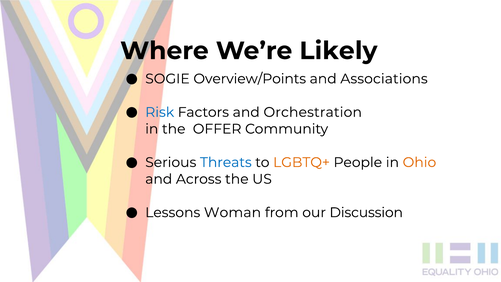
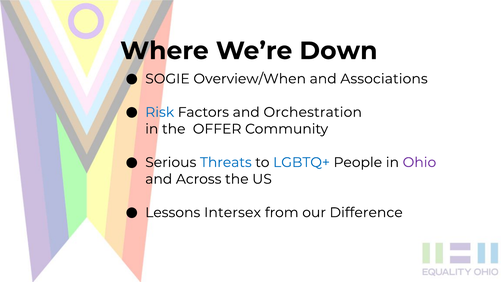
Likely: Likely -> Down (338, 51)
Overview/Points: Overview/Points -> Overview/When (250, 79)
LGBTQ+ colour: orange -> blue (302, 162)
Ohio colour: orange -> purple (419, 162)
Woman: Woman -> Intersex (233, 212)
Discussion: Discussion -> Difference (366, 212)
